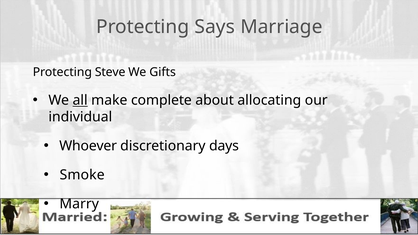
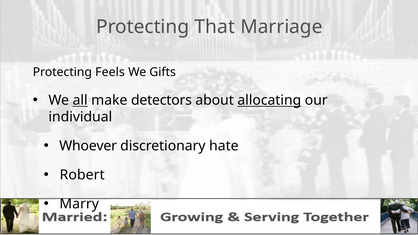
Says: Says -> That (215, 27)
Steve: Steve -> Feels (110, 72)
complete: complete -> detectors (161, 100)
allocating underline: none -> present (269, 100)
days: days -> hate (224, 146)
Smoke: Smoke -> Robert (82, 175)
